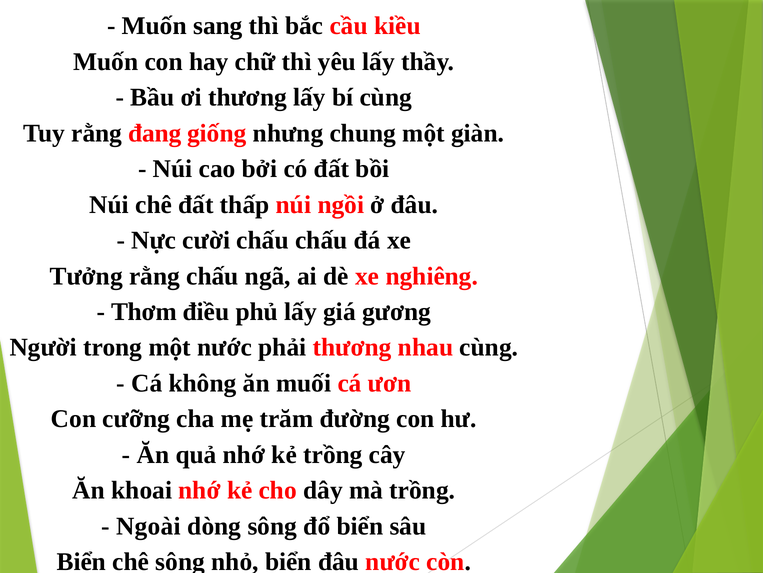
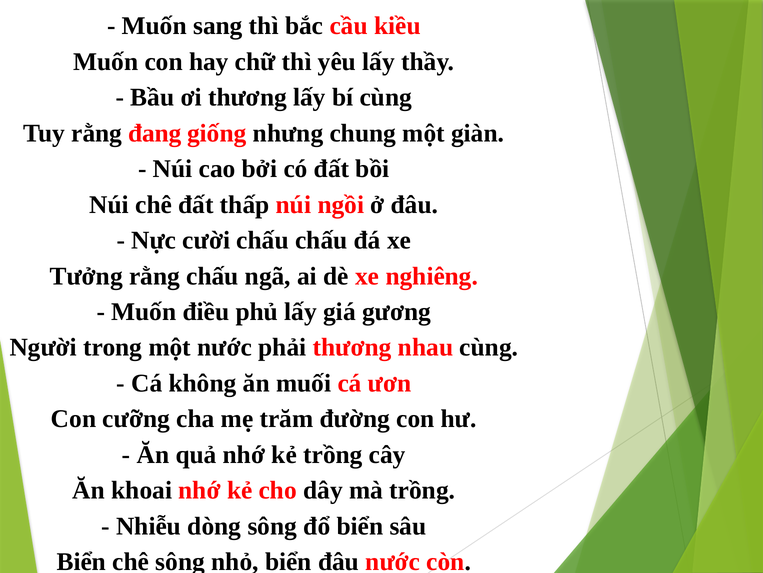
Thơm: Thơm -> Muốn (144, 311)
Ngoài: Ngoài -> Nhiễu (149, 526)
